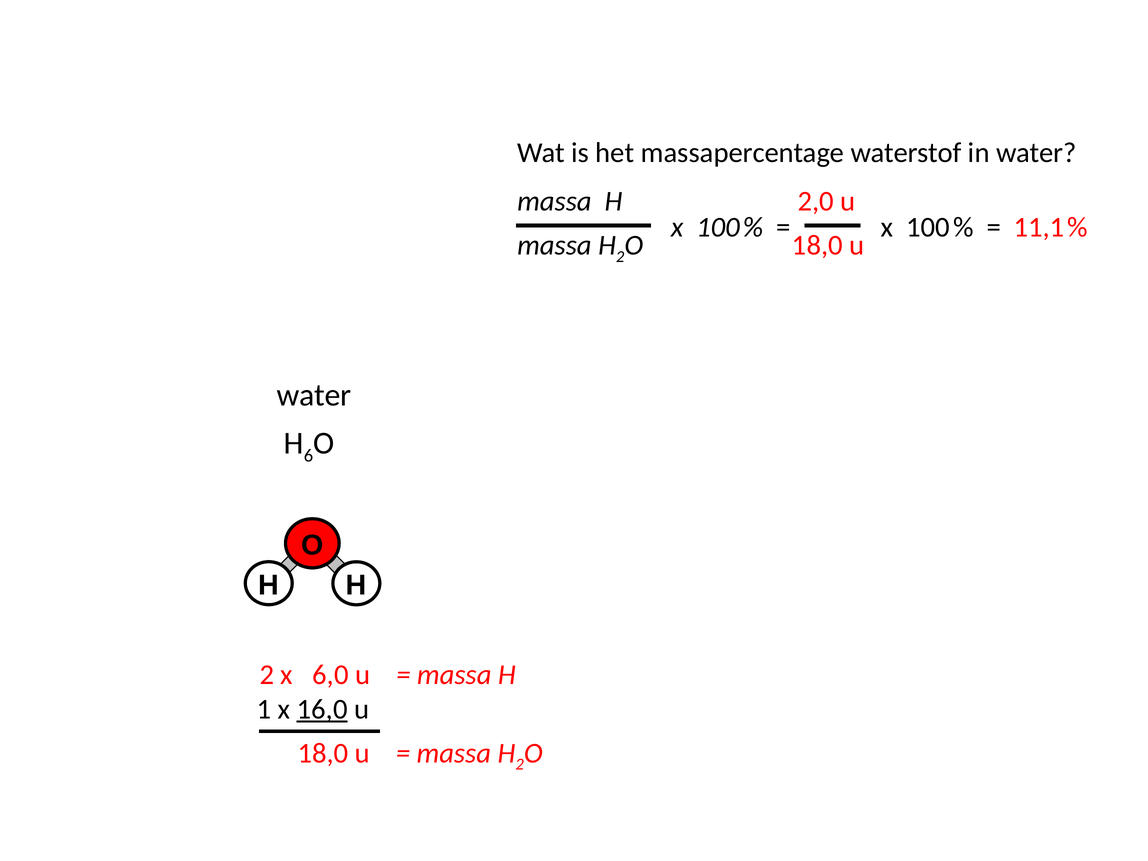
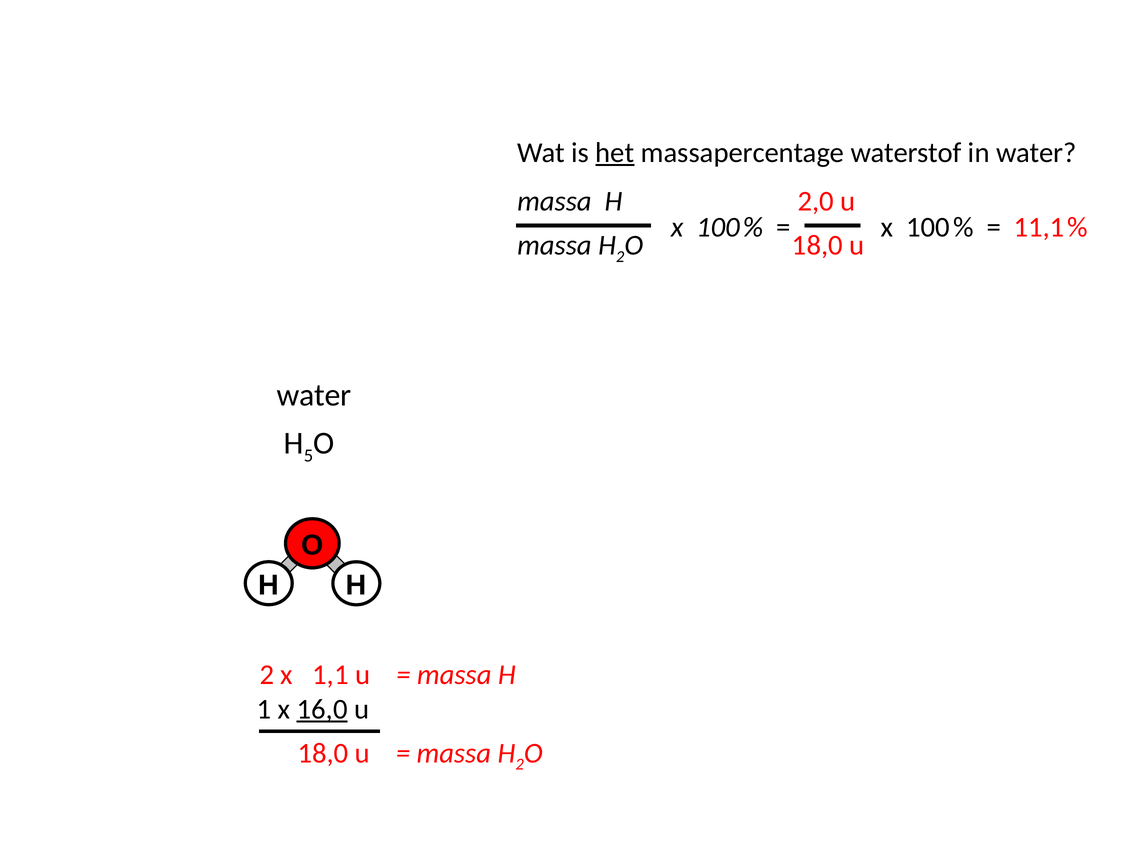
het underline: none -> present (615, 153)
6: 6 -> 5 (309, 456)
6,0: 6,0 -> 1,1 (330, 675)
